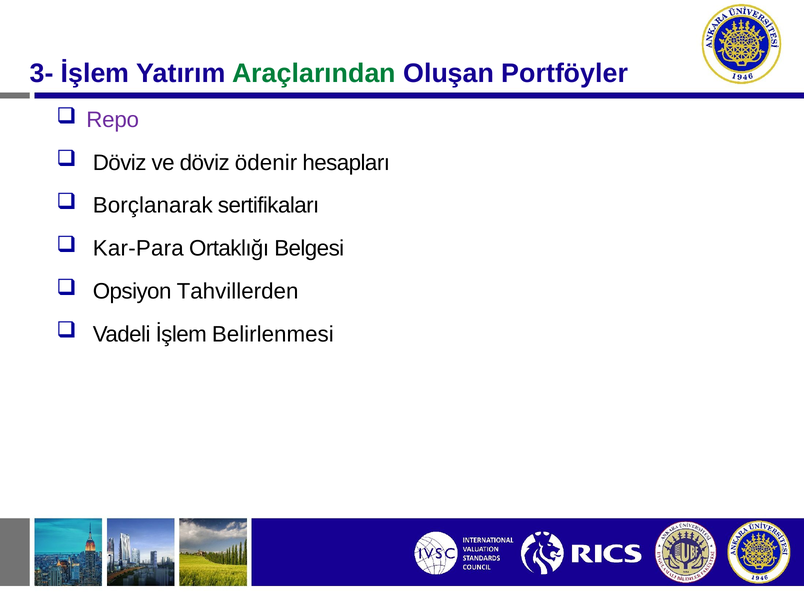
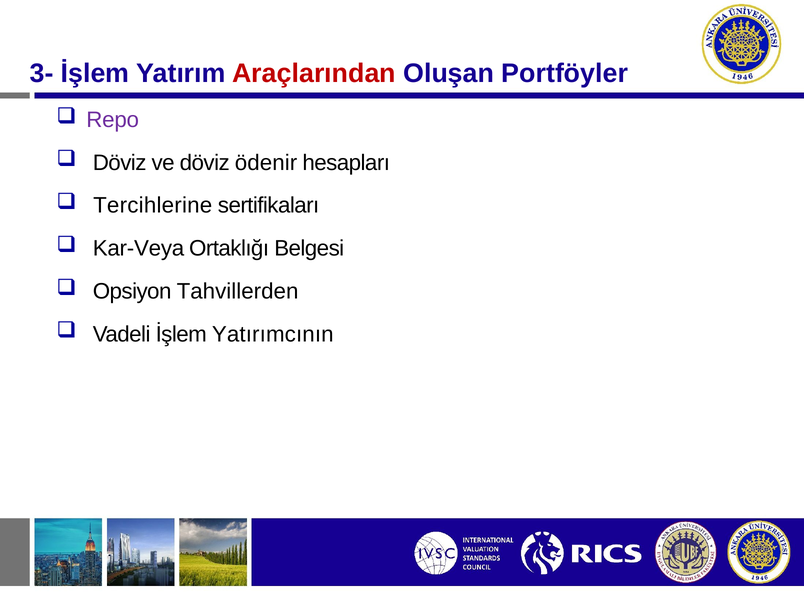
Araçlarından colour: green -> red (314, 74)
Borçlanarak: Borçlanarak -> Tercihlerine (153, 206)
Kar-Para: Kar-Para -> Kar-Veya (139, 248)
Belirlenmesi: Belirlenmesi -> Yatırımcının (273, 334)
